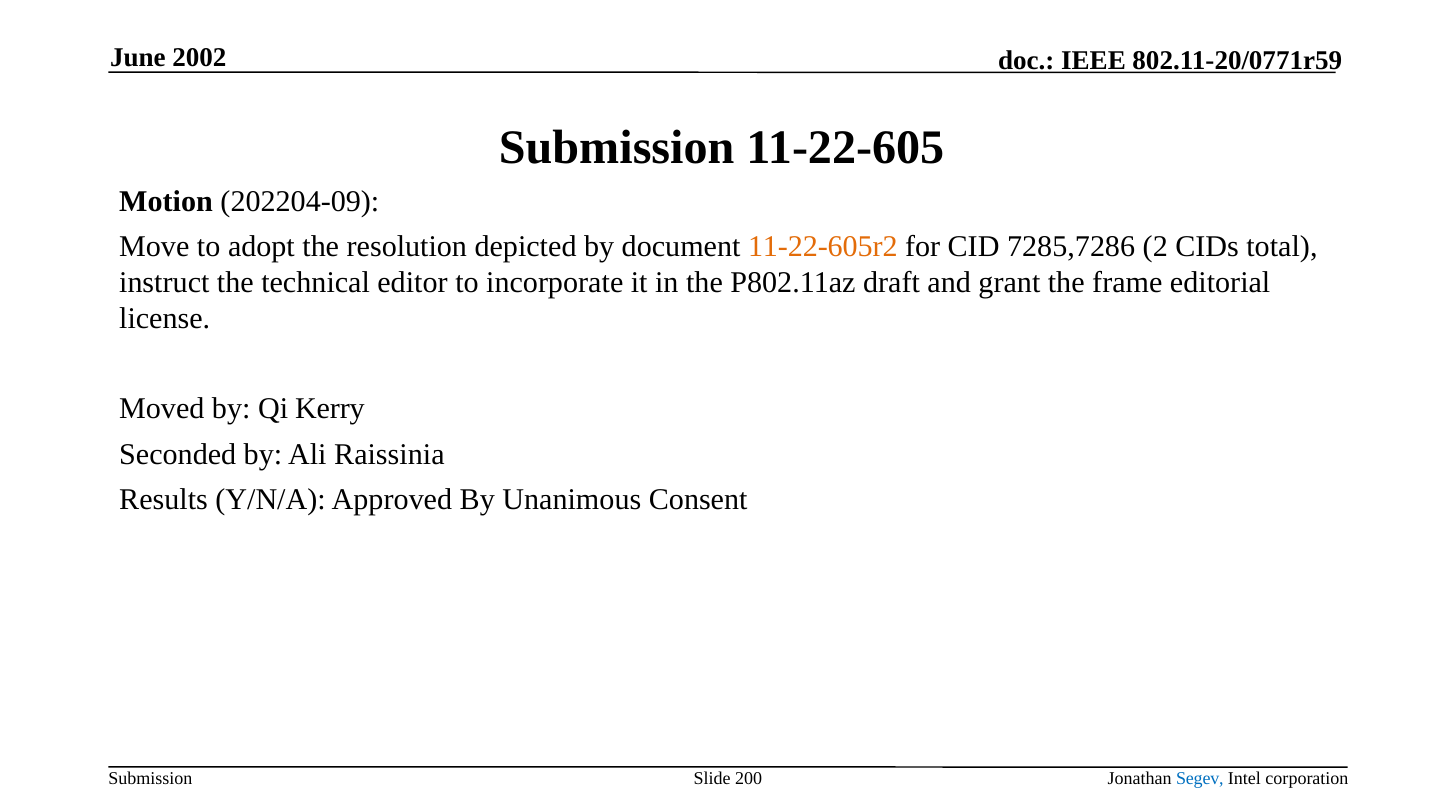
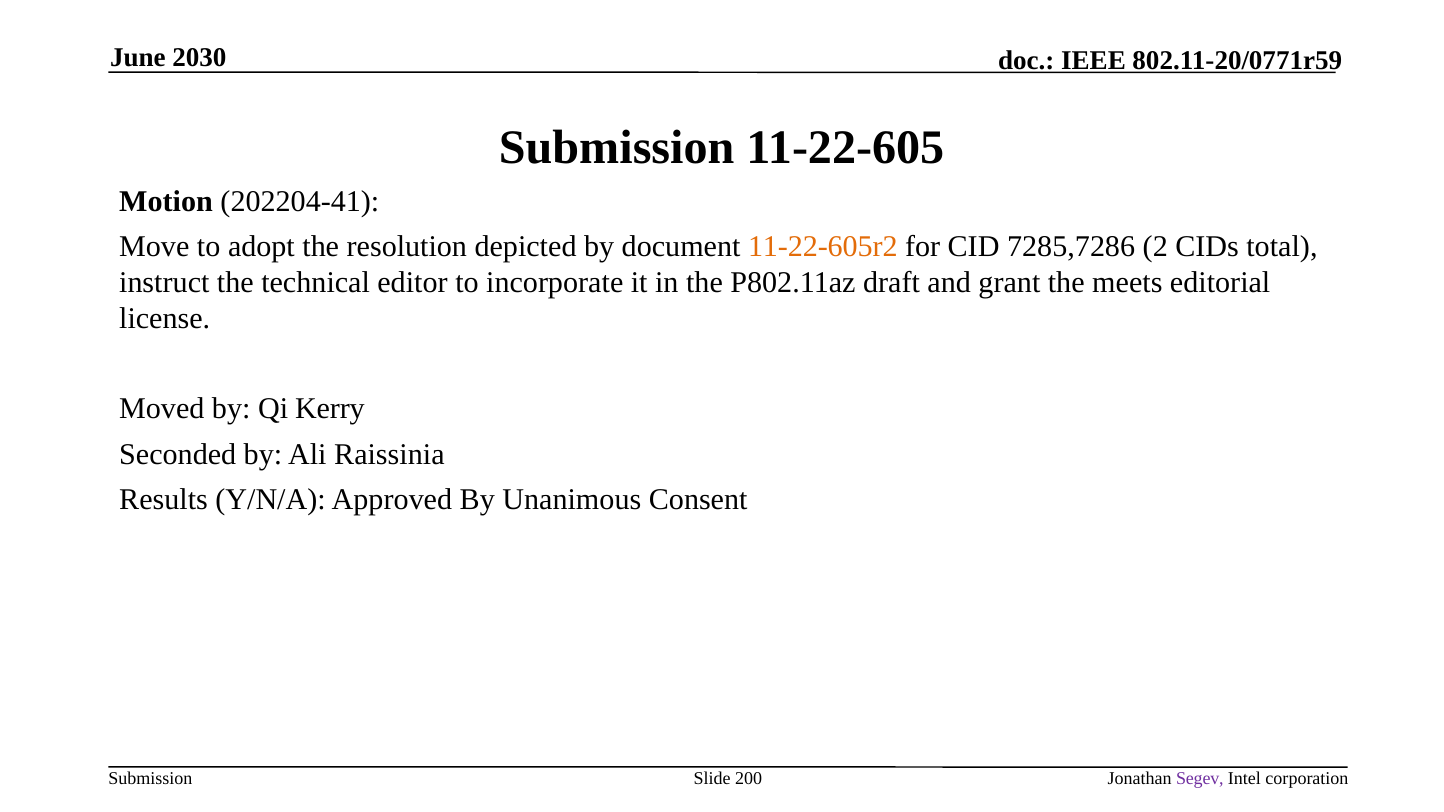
2002: 2002 -> 2030 (199, 57)
202204-09: 202204-09 -> 202204-41 (300, 201)
frame: frame -> meets (1127, 283)
Segev colour: blue -> purple (1200, 779)
